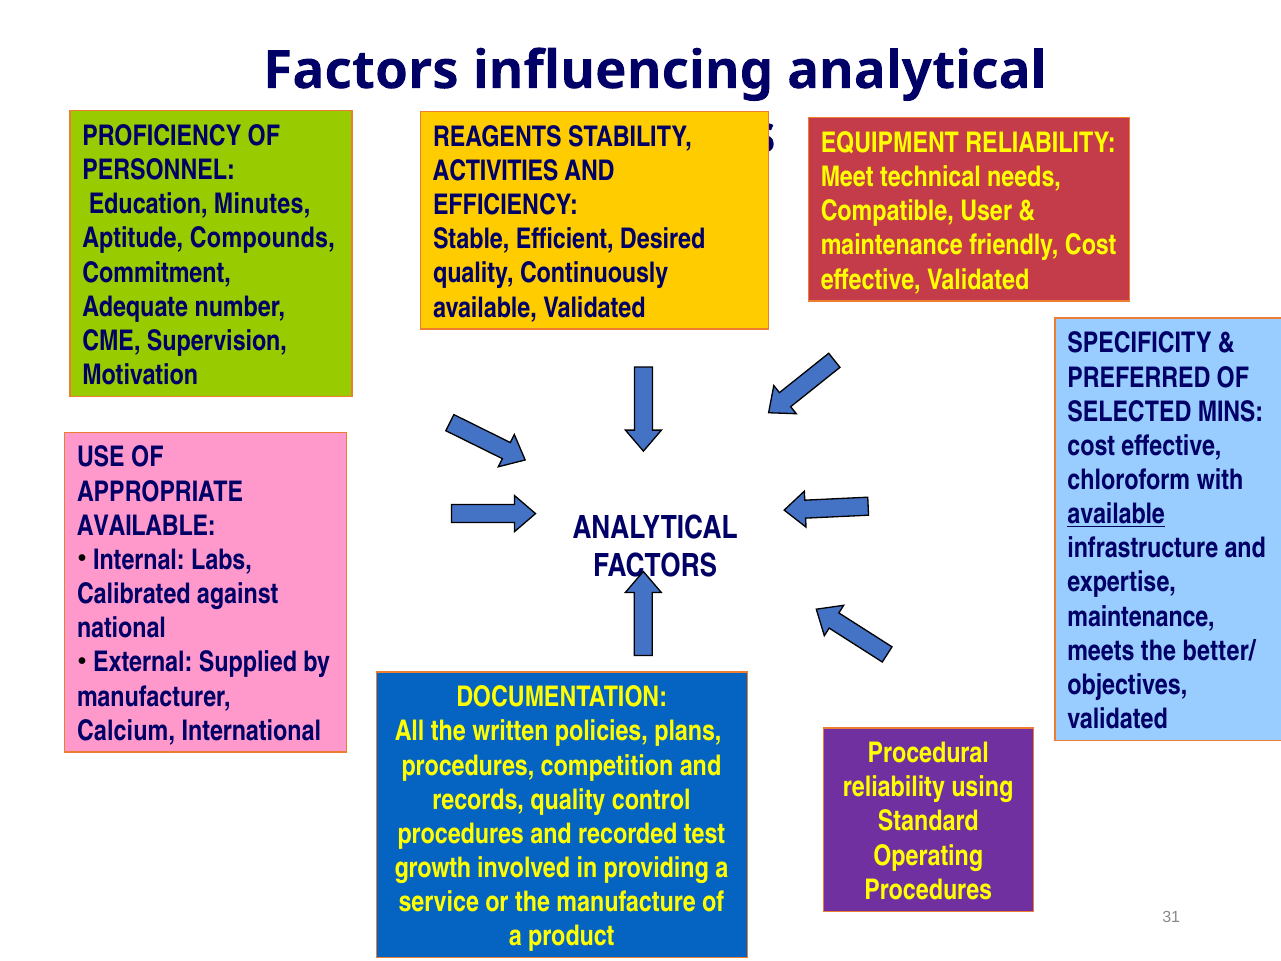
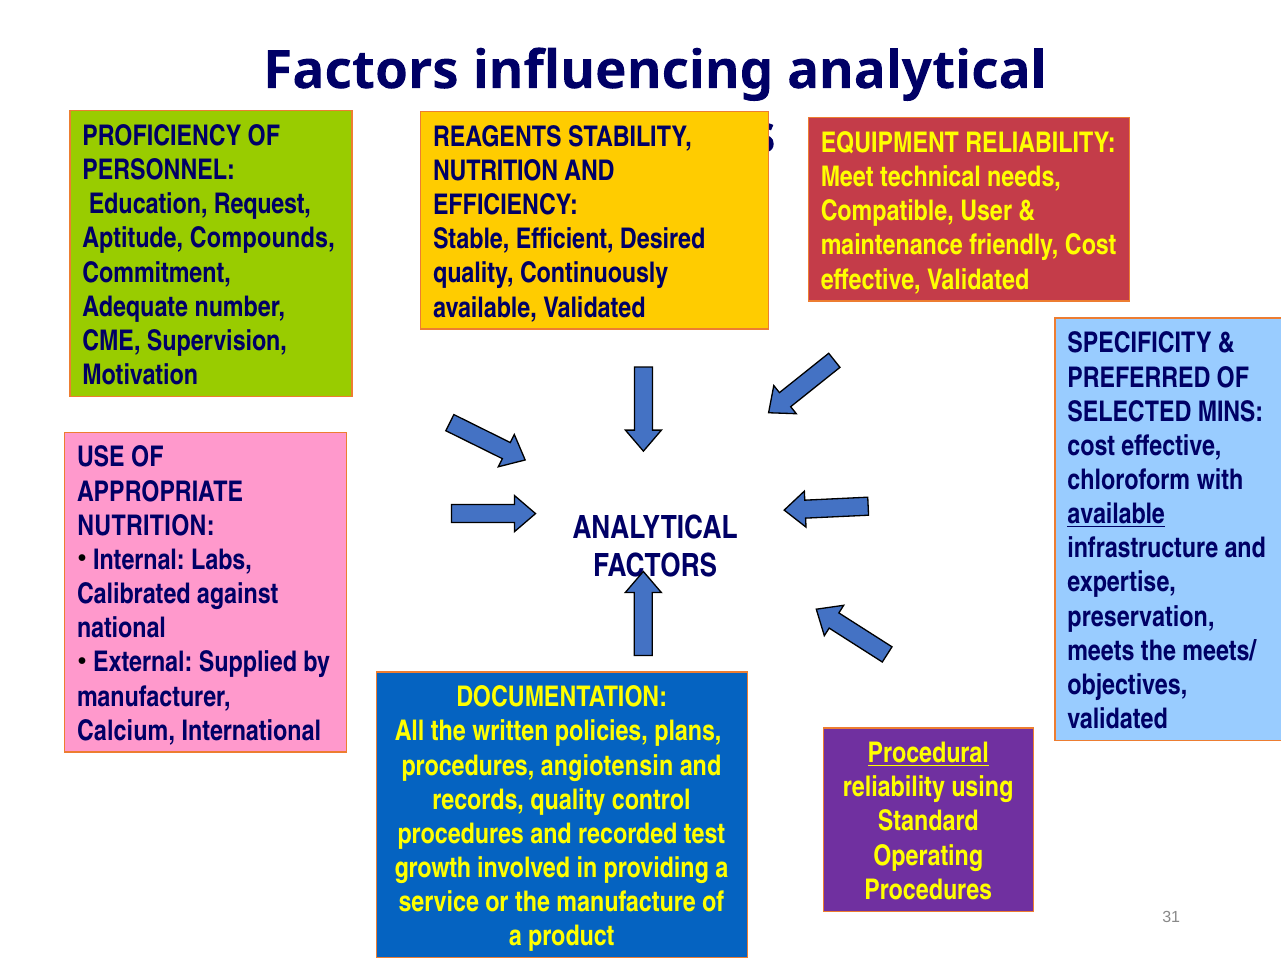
ACTIVITIES: ACTIVITIES -> NUTRITION (496, 171)
Minutes: Minutes -> Request (262, 204)
AVAILABLE: AVAILABLE -> NUTRITION (146, 526)
maintenance: maintenance -> preservation (1141, 617)
better/: better/ -> meets/ (1219, 651)
Procedural underline: none -> present (928, 753)
competition: competition -> angiotensin (607, 765)
